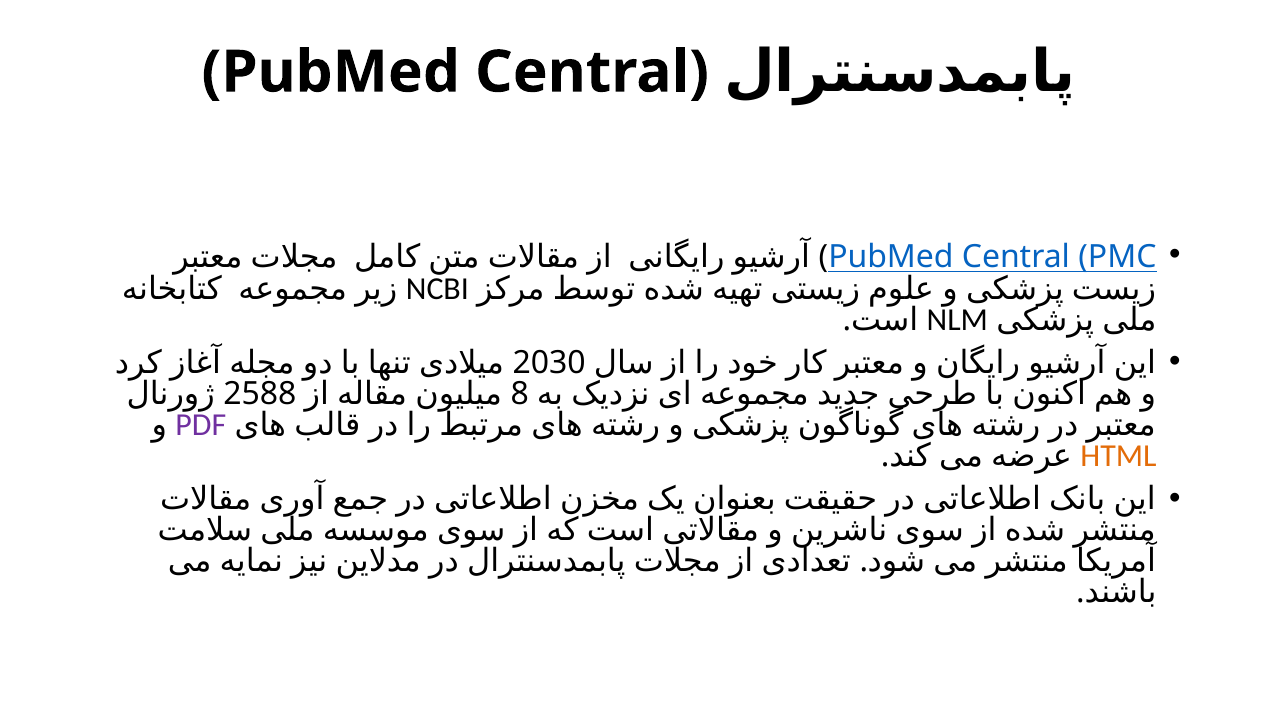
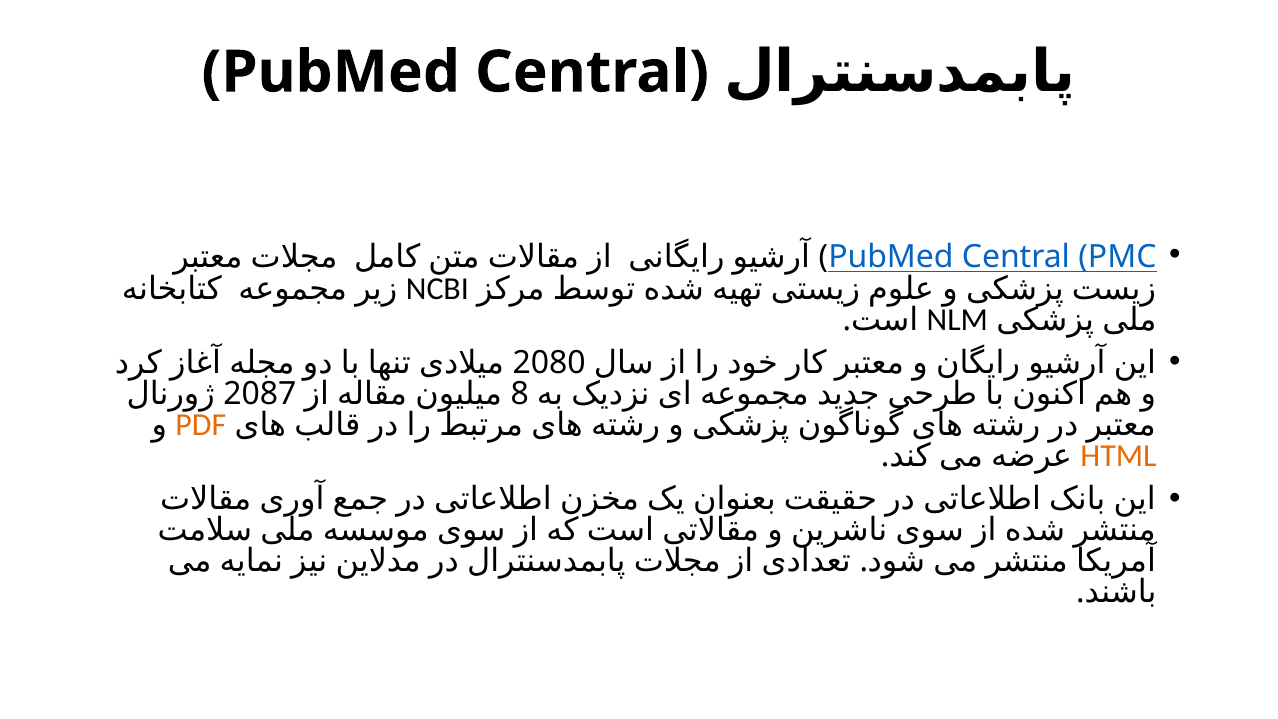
2030: 2030 -> 2080 (549, 363)
2588: 2588 -> 2087 (260, 394)
PDF colour: purple -> orange (201, 425)
